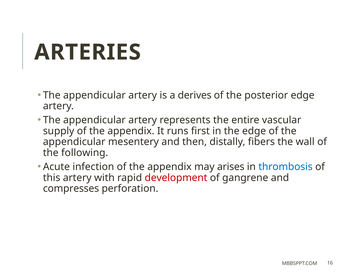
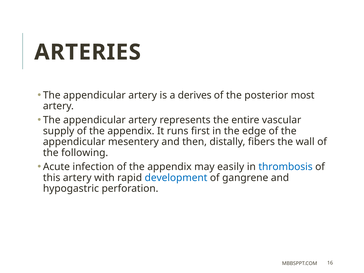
posterior edge: edge -> most (303, 95)
arises: arises -> easily (231, 167)
development colour: red -> blue (176, 178)
compresses: compresses -> hypogastric (71, 189)
